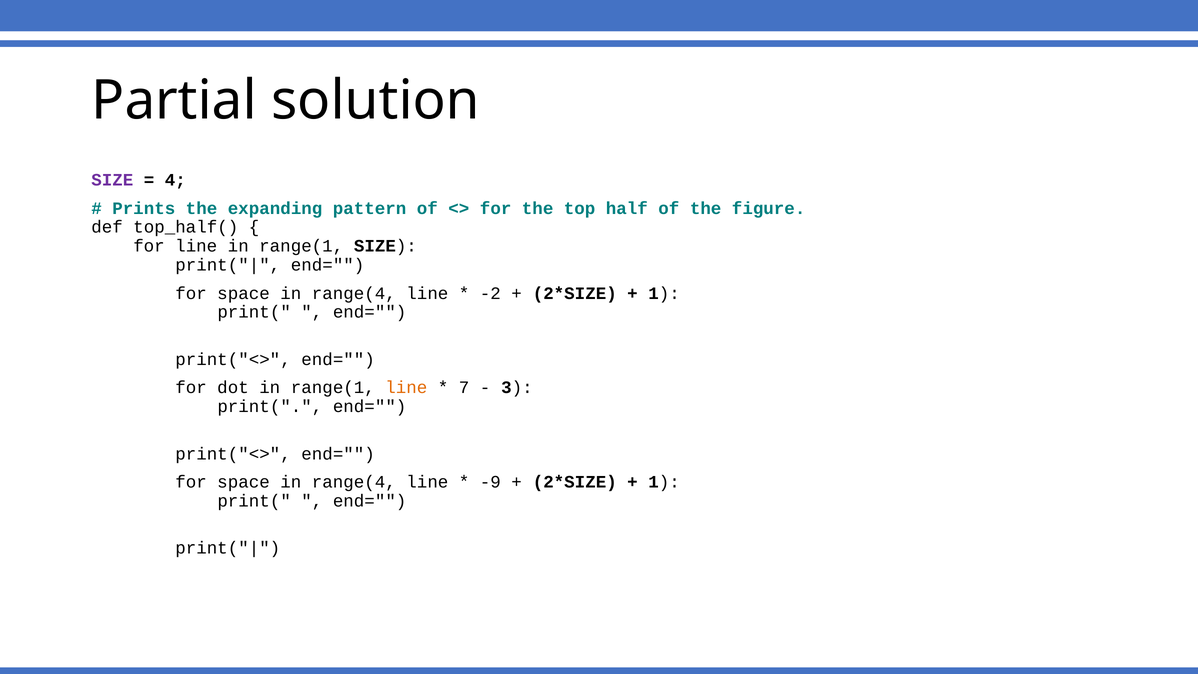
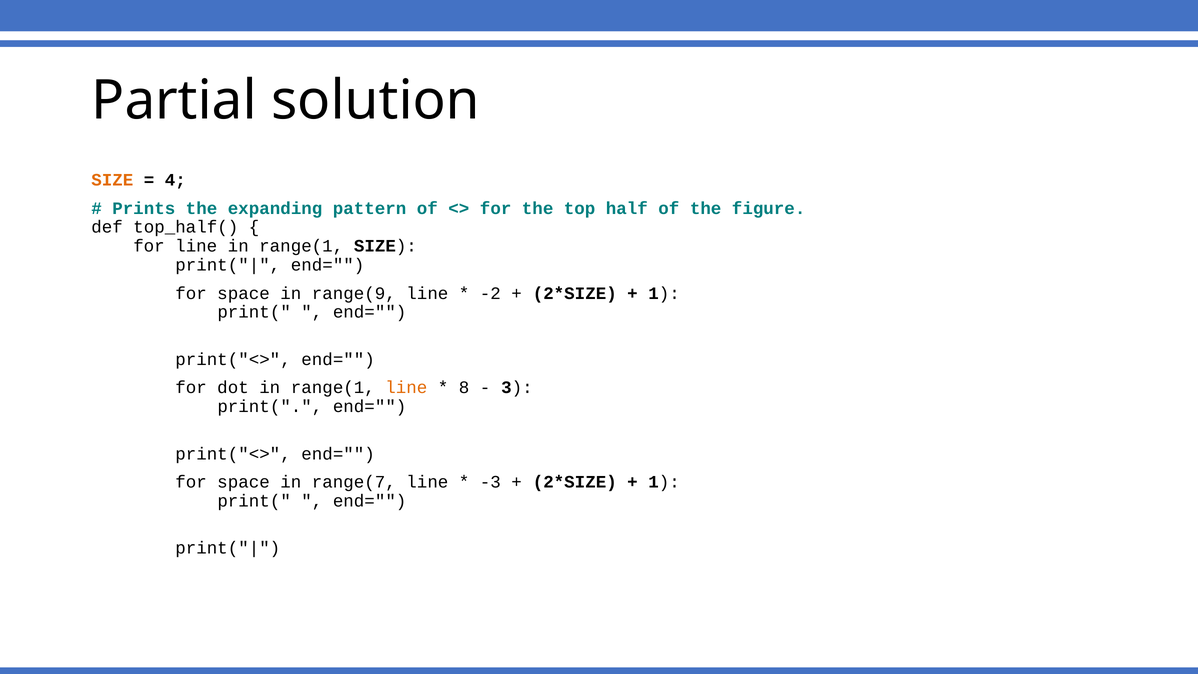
SIZE colour: purple -> orange (112, 180)
range(4: range(4 -> range(9 (354, 293)
7: 7 -> 8 (464, 388)
range(4: range(4 -> range(7 (354, 482)
-9: -9 -> -3 (490, 482)
